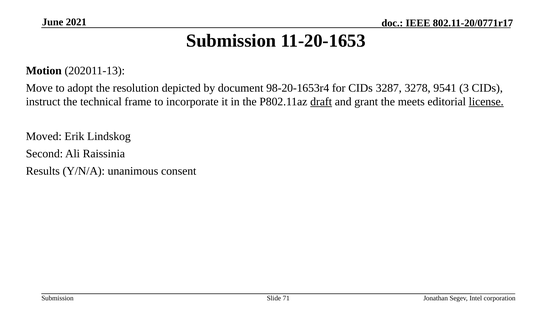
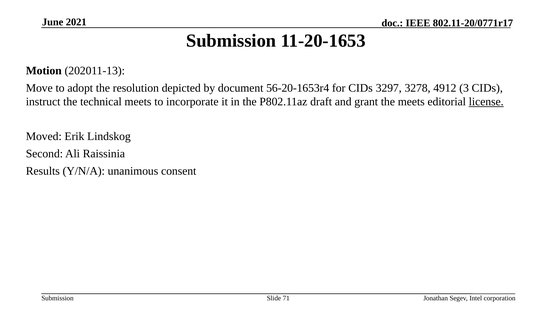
98-20-1653r4: 98-20-1653r4 -> 56-20-1653r4 (298, 88)
3287: 3287 -> 3297 (389, 88)
9541: 9541 -> 4912 (445, 88)
technical frame: frame -> meets (138, 102)
draft underline: present -> none (321, 102)
